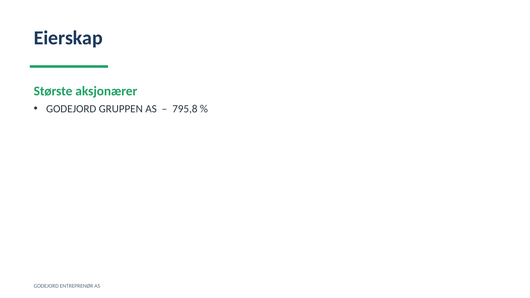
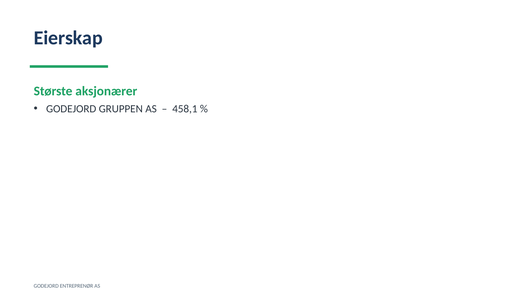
795,8: 795,8 -> 458,1 (185, 109)
